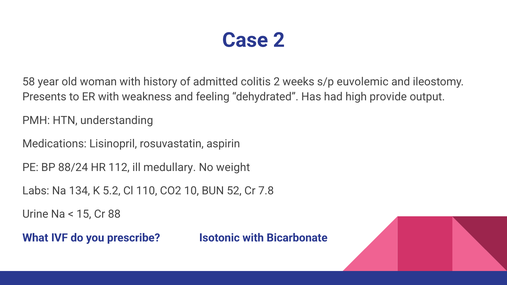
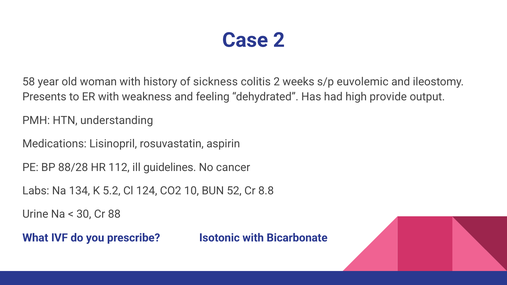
admitted: admitted -> sickness (216, 82)
88/24: 88/24 -> 88/28 (73, 167)
medullary: medullary -> guidelines (170, 167)
weight: weight -> cancer (233, 167)
110: 110 -> 124 (147, 191)
7.8: 7.8 -> 8.8 (266, 191)
15: 15 -> 30 (84, 214)
